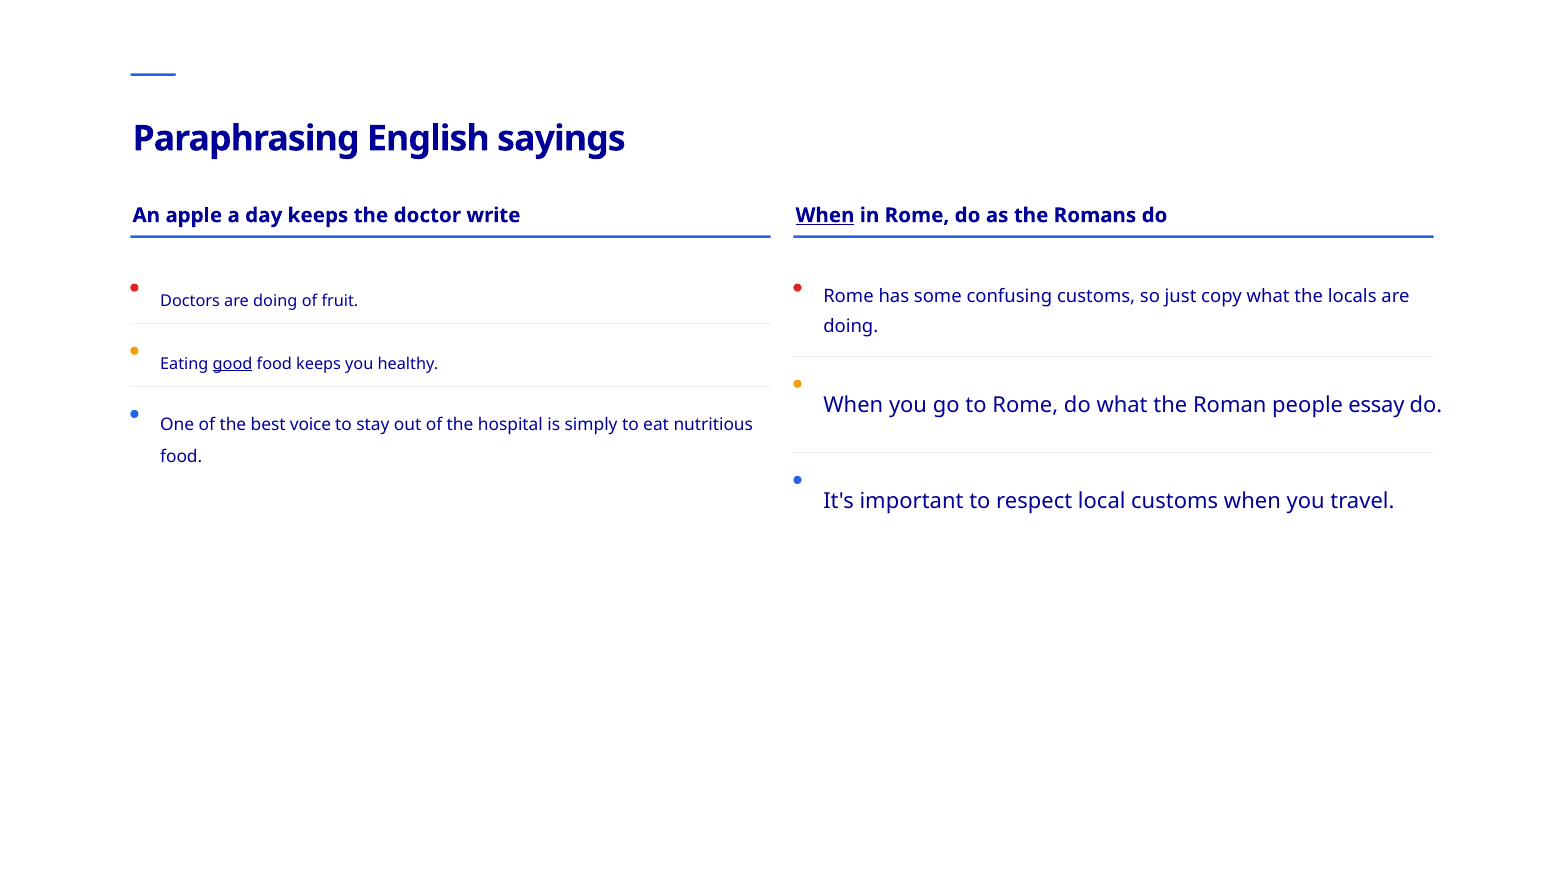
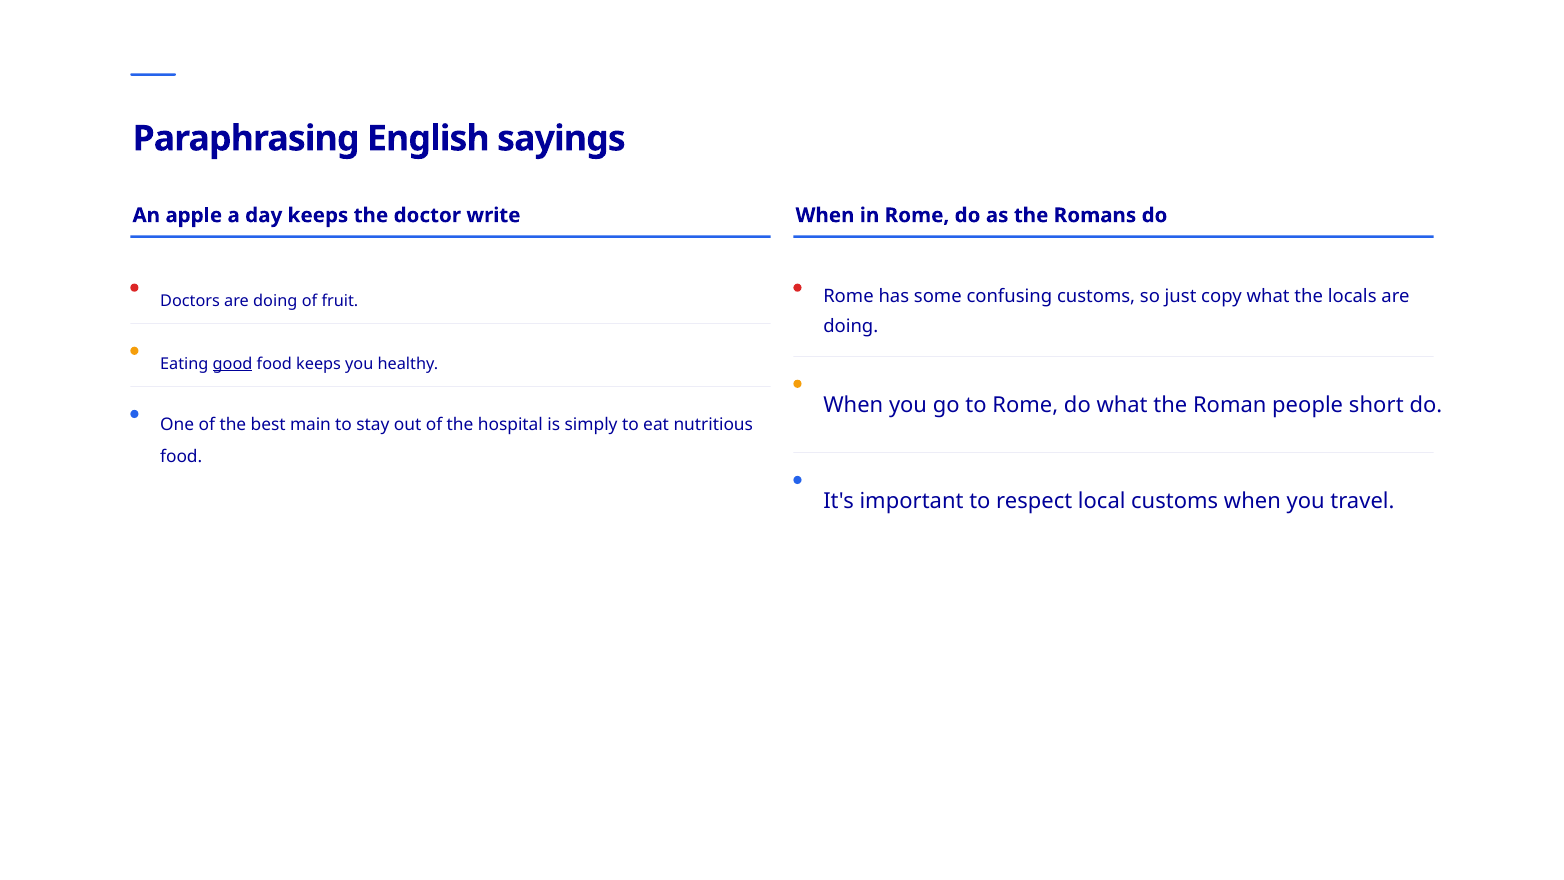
When underline: present -> none (825, 215)
essay: essay -> short (1376, 405)
voice: voice -> main (311, 425)
